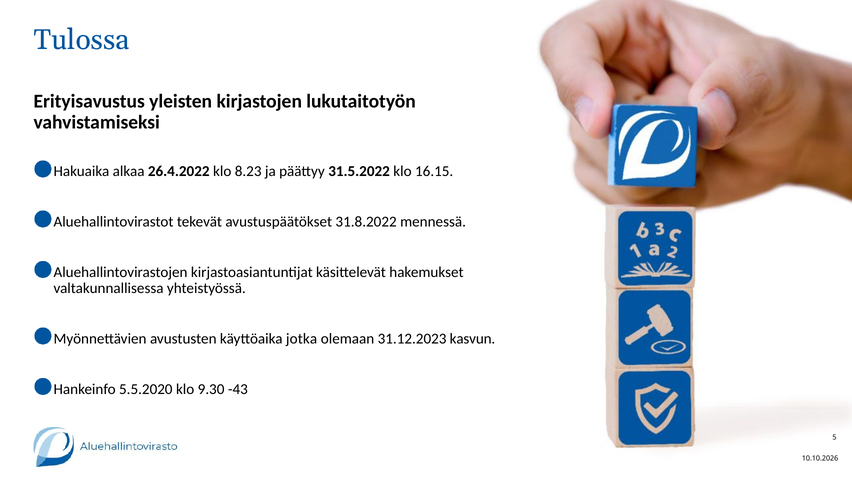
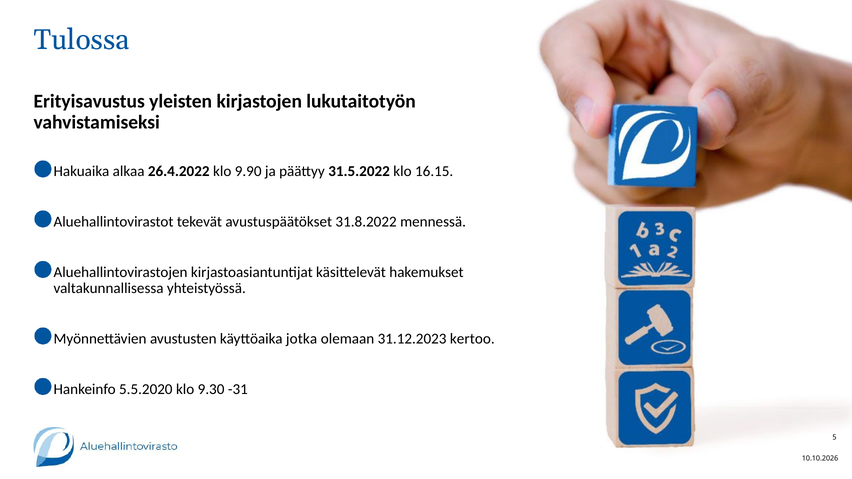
8.23: 8.23 -> 9.90 (248, 172)
kasvun: kasvun -> kertoo (472, 339)
-43: -43 -> -31 (238, 389)
